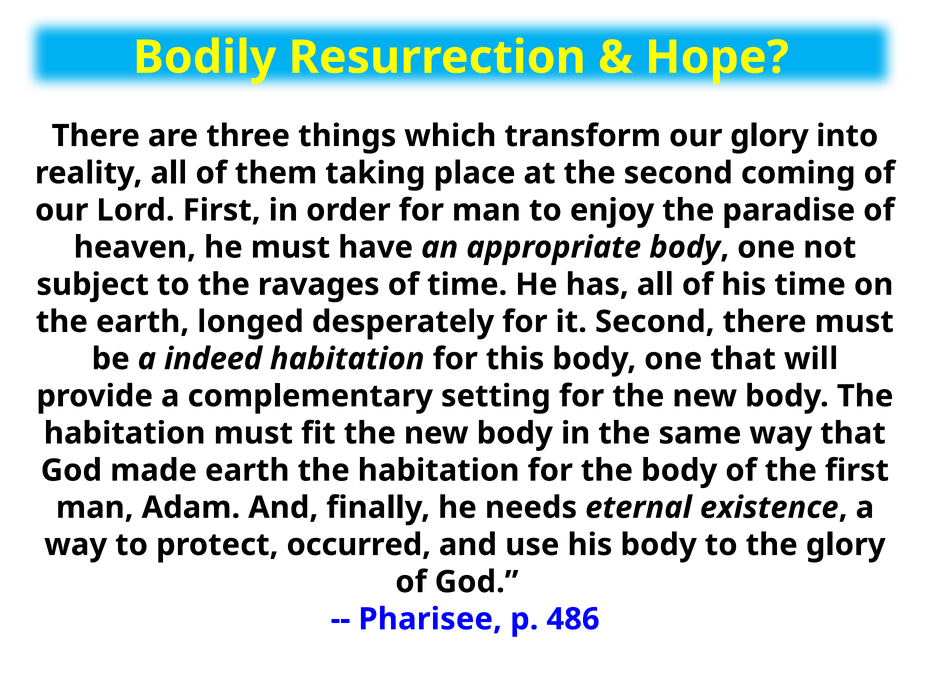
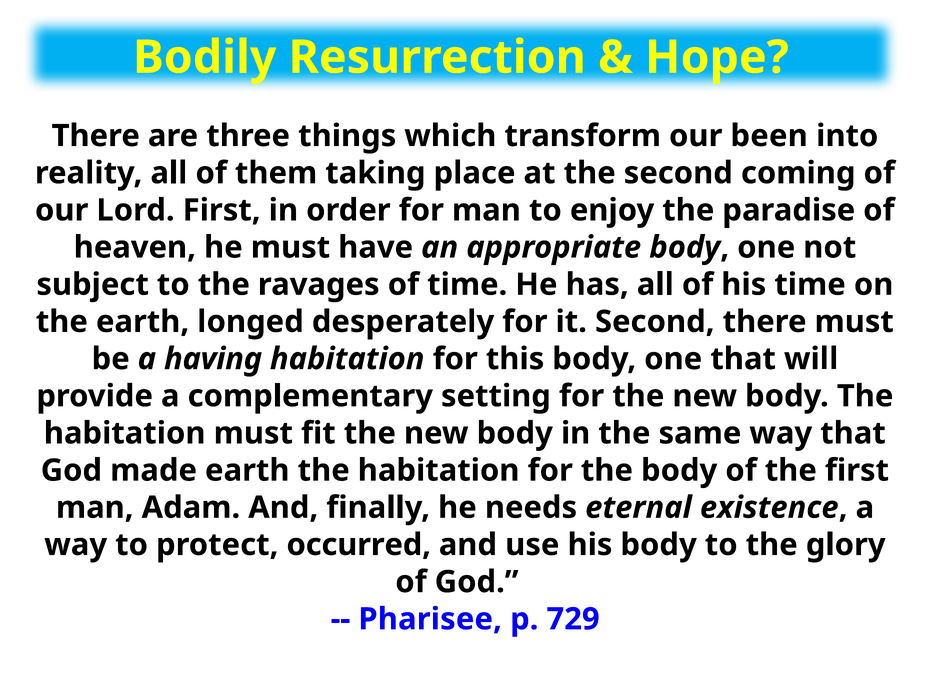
our glory: glory -> been (769, 136)
indeed: indeed -> having (213, 359)
486: 486 -> 729 (573, 620)
